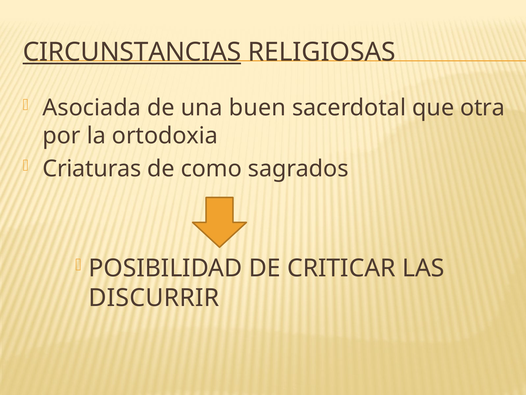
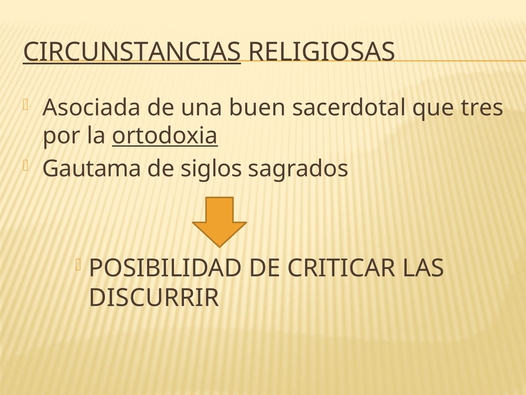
otra: otra -> tres (482, 108)
ortodoxia underline: none -> present (165, 136)
Criaturas: Criaturas -> Gautama (92, 168)
como: como -> siglos (211, 168)
